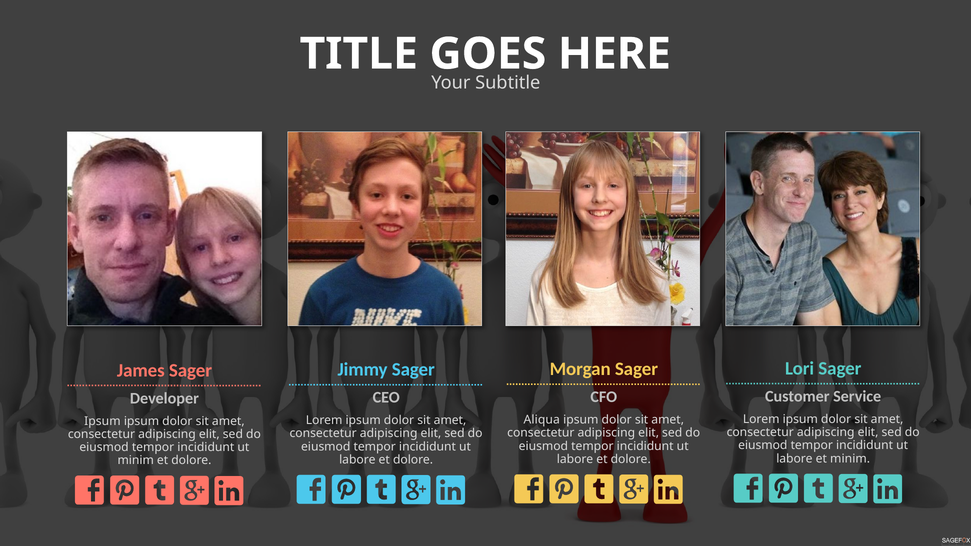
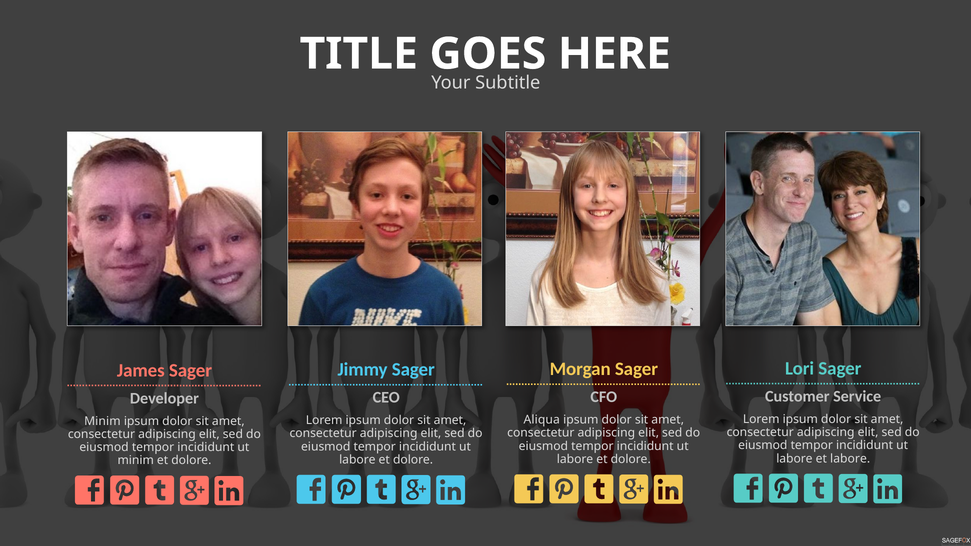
Ipsum: Ipsum -> Minim (102, 421)
et minim: minim -> labore (850, 459)
